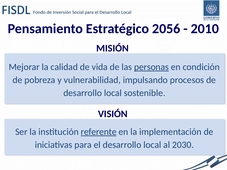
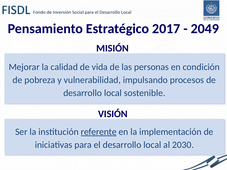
2056: 2056 -> 2017 (166, 29)
2010: 2010 -> 2049 (205, 29)
personas underline: present -> none (151, 67)
